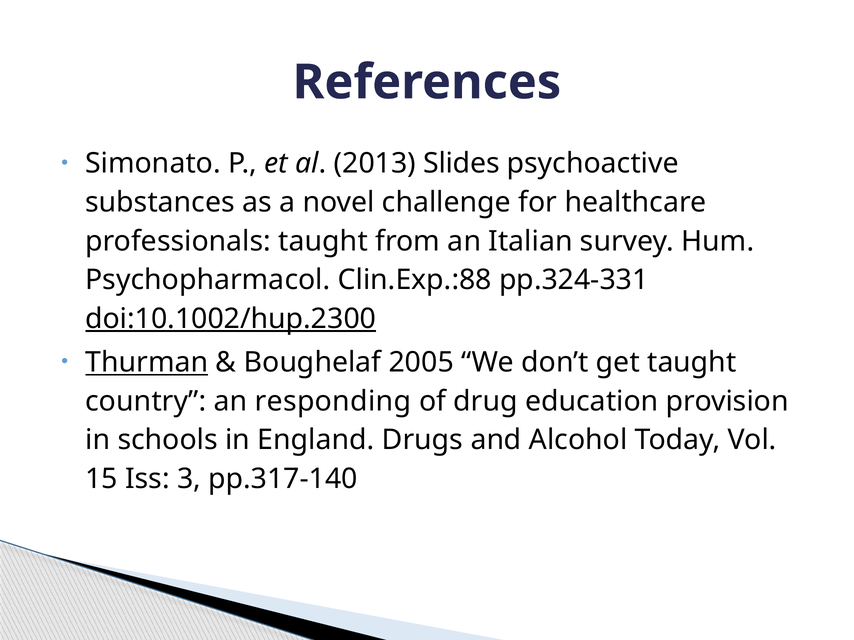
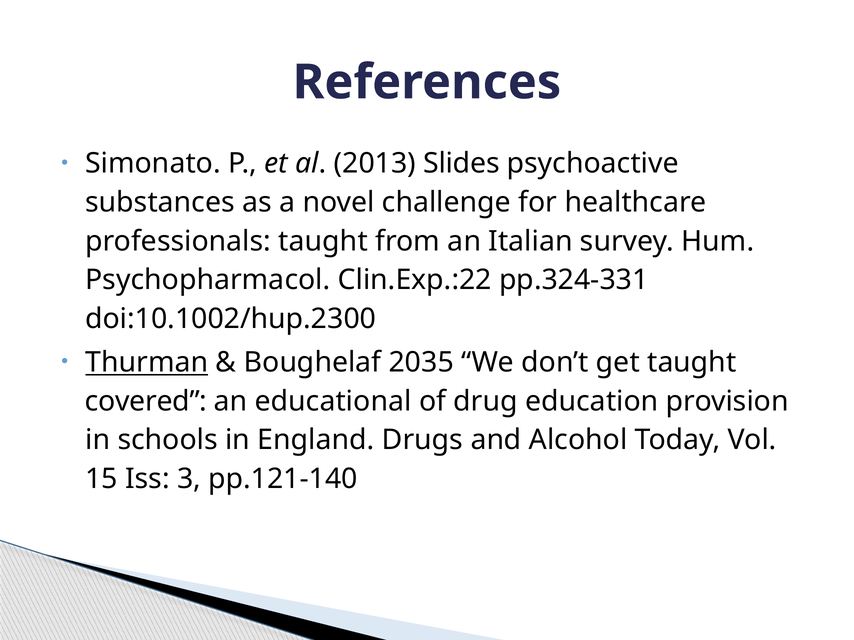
Clin.Exp.:88: Clin.Exp.:88 -> Clin.Exp.:22 (415, 280)
doi:10.1002/hup.2300 underline: present -> none (231, 319)
2005: 2005 -> 2035 (421, 363)
country: country -> covered (146, 402)
responding: responding -> educational (333, 402)
pp.317-140: pp.317-140 -> pp.121-140 (283, 479)
